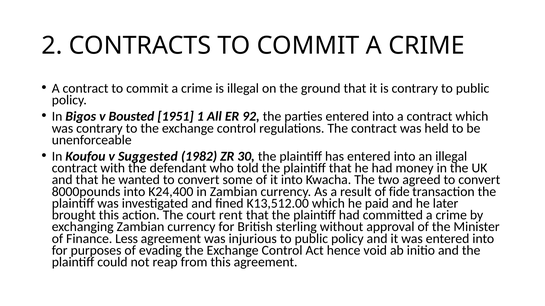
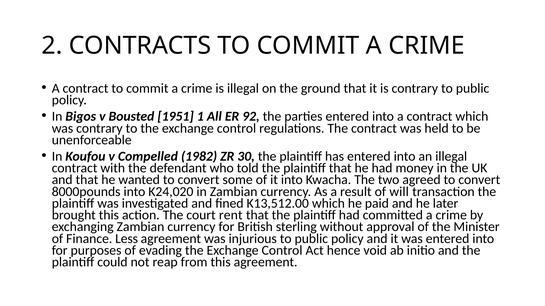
Suggested: Suggested -> Compelled (148, 157)
K24,400: K24,400 -> K24,020 (171, 192)
fide: fide -> will (399, 192)
